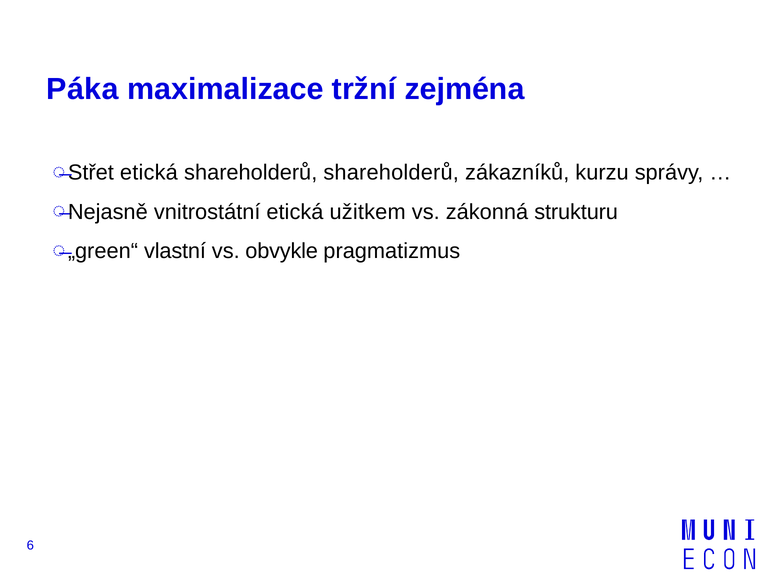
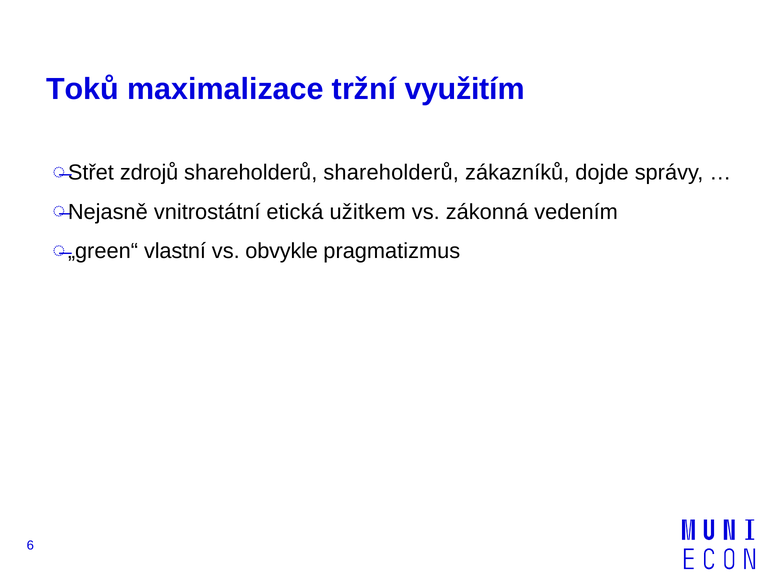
Páka: Páka -> Toků (83, 89)
zejména: zejména -> využitím (465, 89)
etická: etická -> zdrojů (149, 173)
kurzu: kurzu -> dojde (602, 173)
strukturu: strukturu -> vedením (576, 212)
